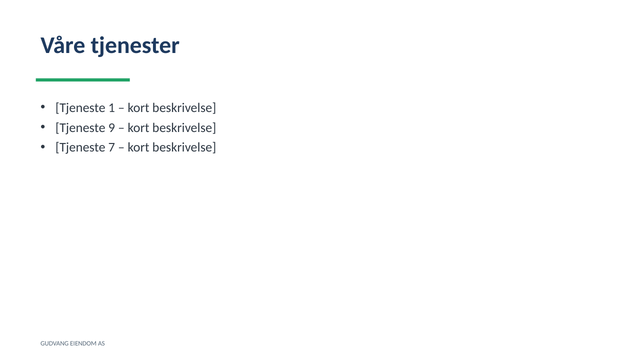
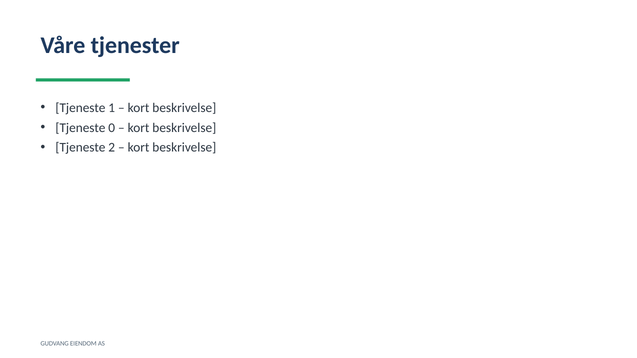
9: 9 -> 0 (112, 128)
7: 7 -> 2 (112, 148)
